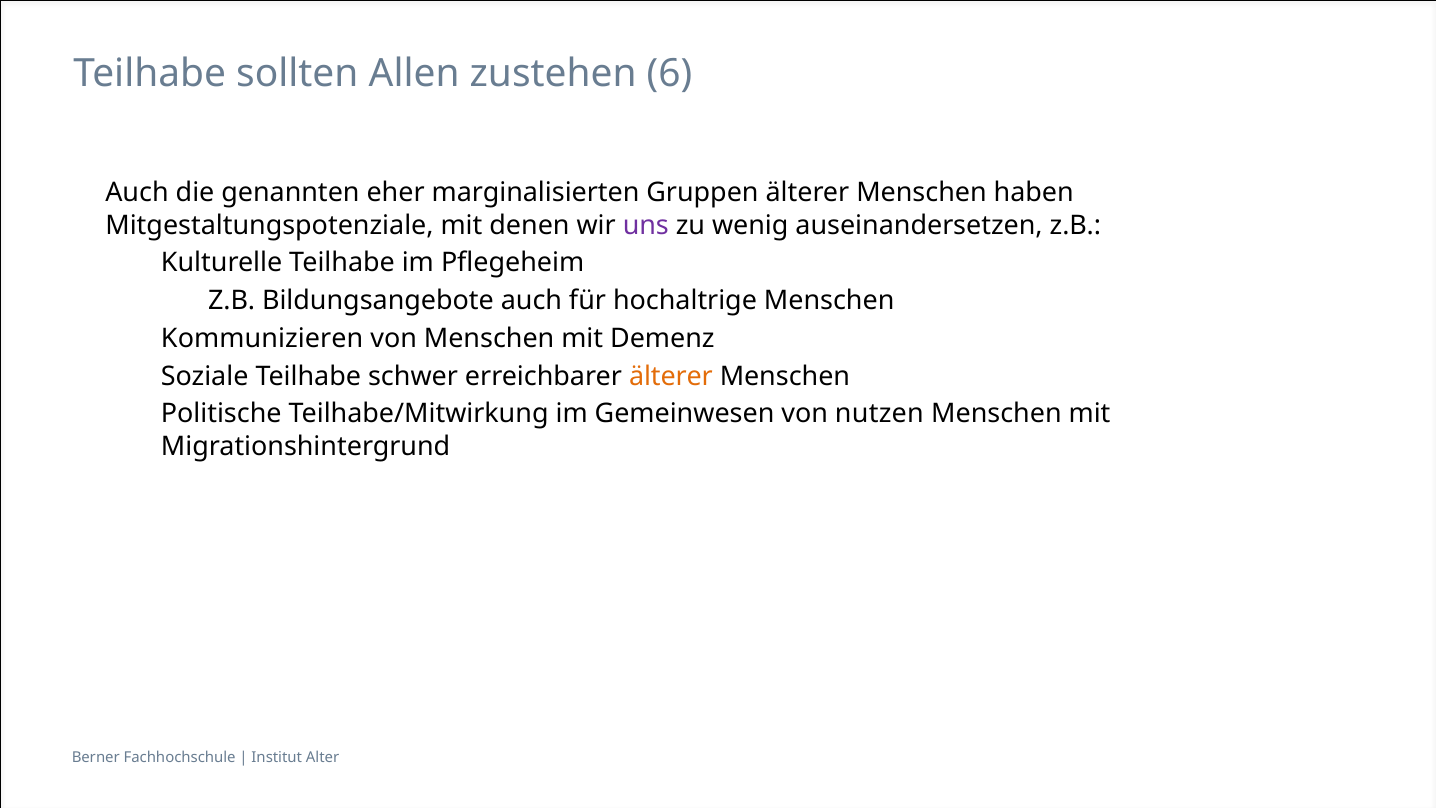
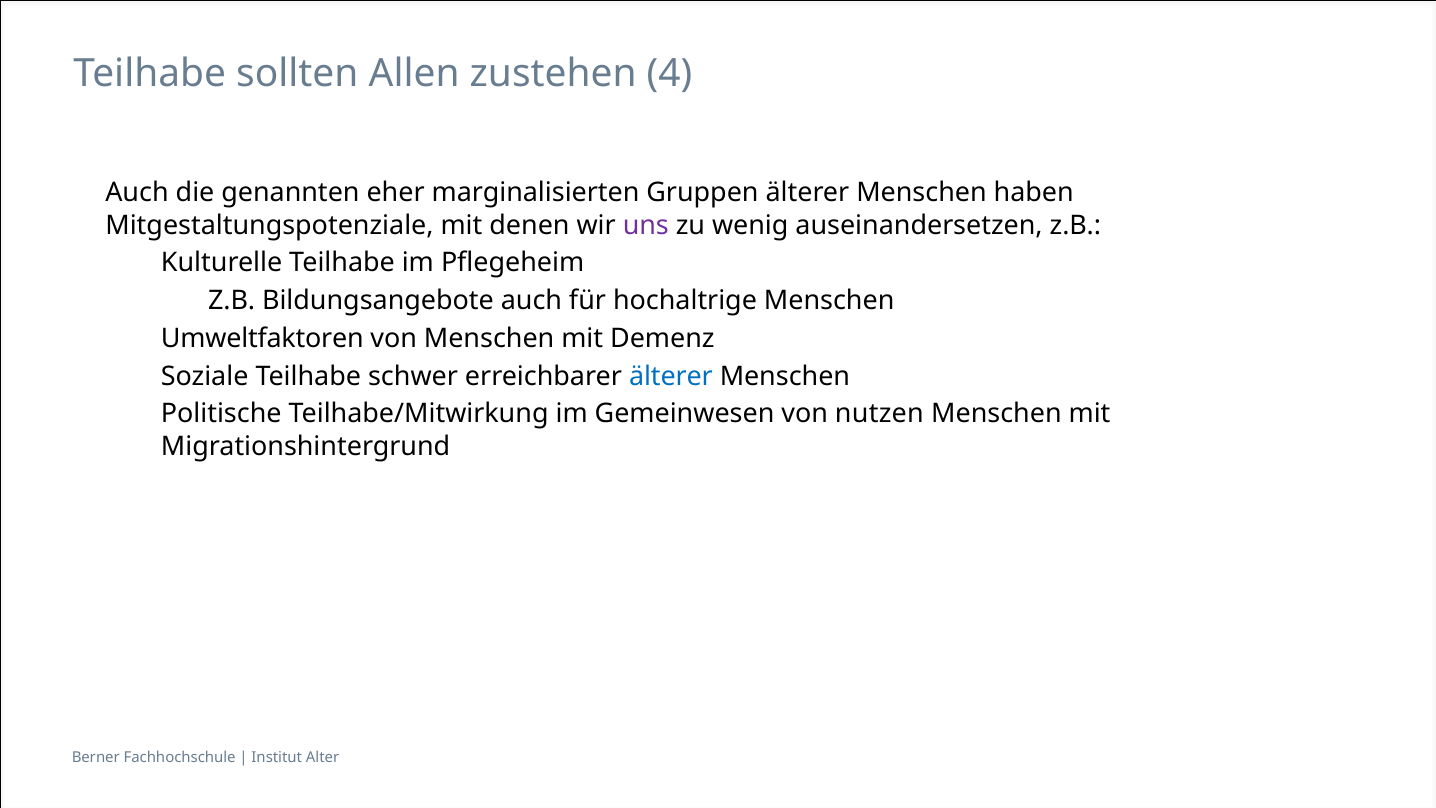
6: 6 -> 4 (670, 74)
Kommunizieren: Kommunizieren -> Umweltfaktoren (262, 338)
älterer colour: orange -> blue (671, 376)
